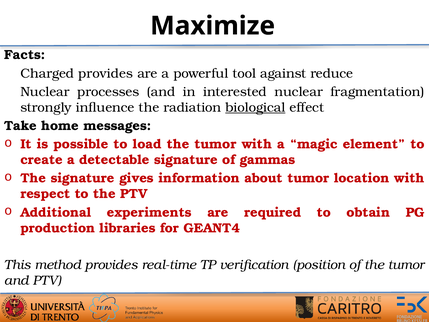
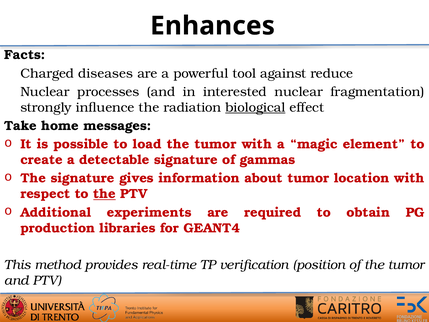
Maximize: Maximize -> Enhances (212, 26)
provides: provides -> diseases (106, 73)
the underline: none -> present (105, 194)
